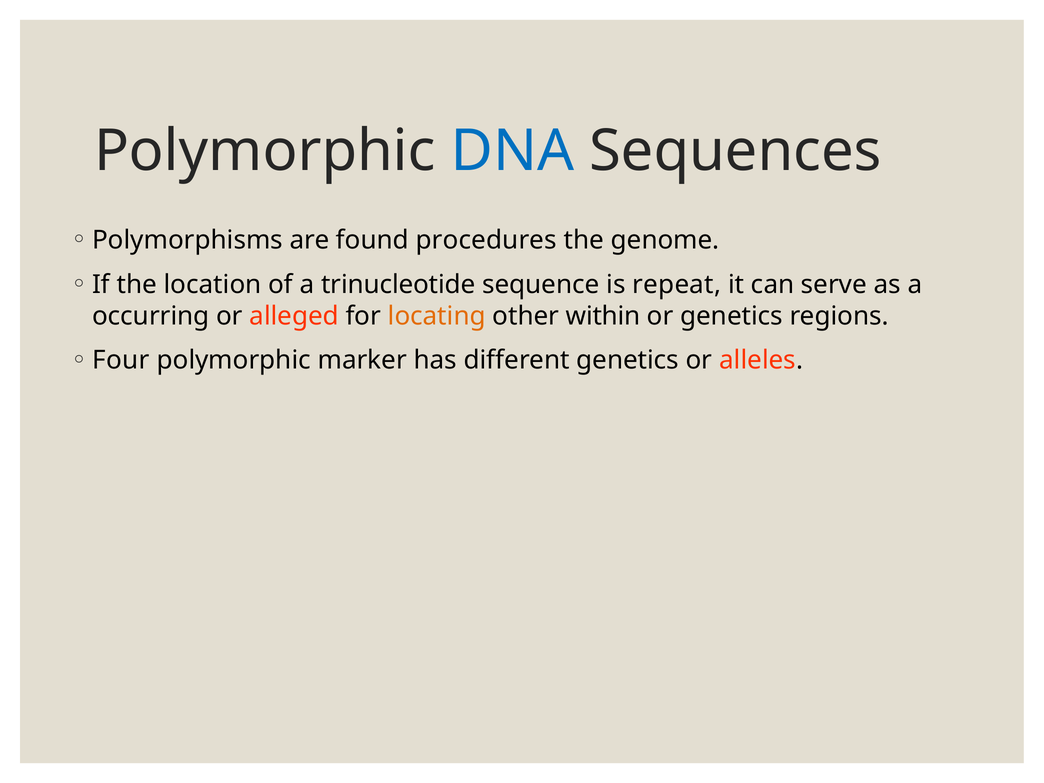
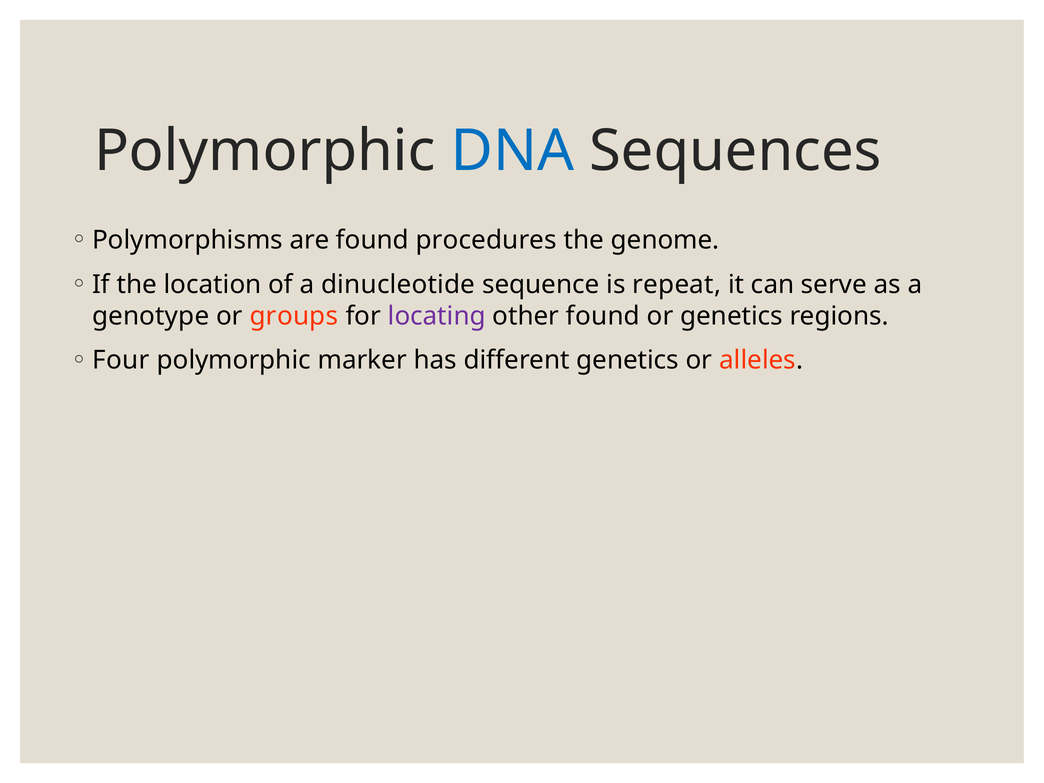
trinucleotide: trinucleotide -> dinucleotide (398, 285)
occurring: occurring -> genotype (151, 316)
alleged: alleged -> groups (294, 316)
locating colour: orange -> purple (437, 316)
other within: within -> found (603, 316)
